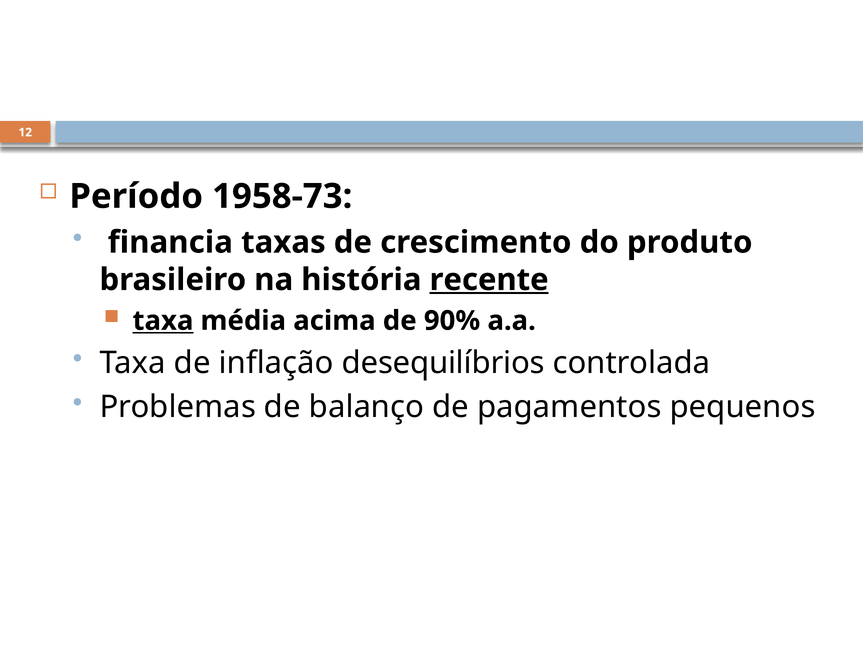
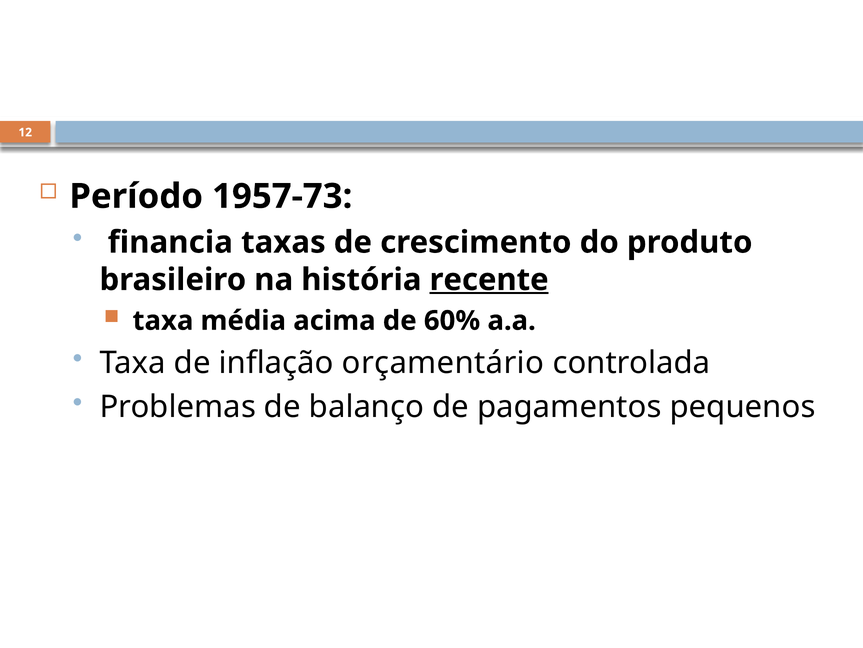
1958-73: 1958-73 -> 1957-73 (282, 196)
taxa underline: present -> none (163, 320)
90%: 90% -> 60% (452, 320)
desequilíbrios: desequilíbrios -> orçamentário (443, 362)
